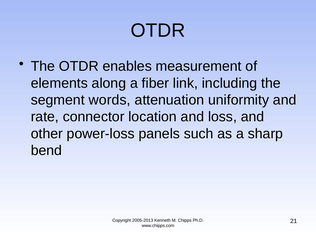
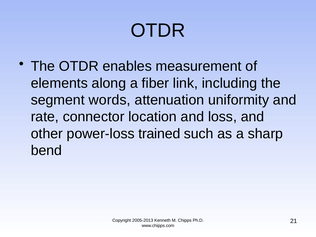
panels: panels -> trained (159, 134)
